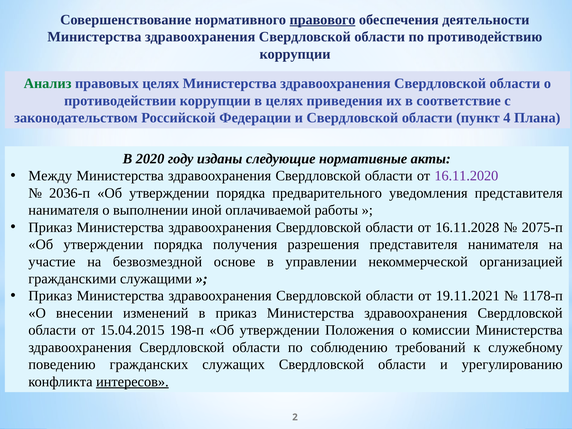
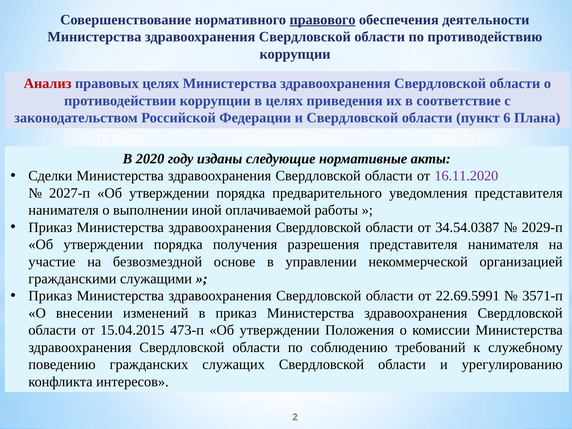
Анализ colour: green -> red (48, 84)
4: 4 -> 6 (507, 118)
Между: Между -> Сделки (50, 176)
2036-п: 2036-п -> 2027-п (70, 193)
16.11.2028: 16.11.2028 -> 34.54.0387 (467, 227)
2075-п: 2075-п -> 2029-п (542, 227)
19.11.2021: 19.11.2021 -> 22.69.5991 (468, 296)
1178-п: 1178-п -> 3571-п (543, 296)
198-п: 198-п -> 473-п (187, 330)
интересов underline: present -> none (132, 382)
